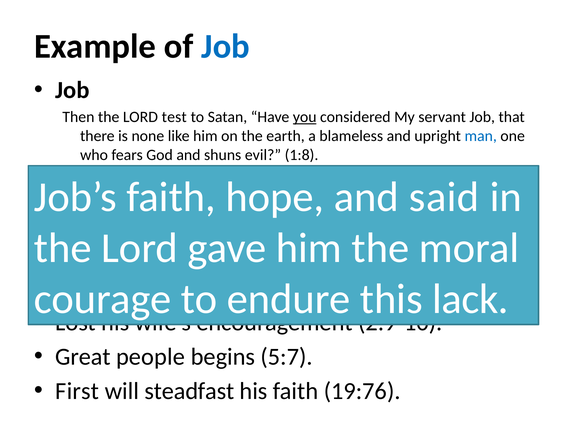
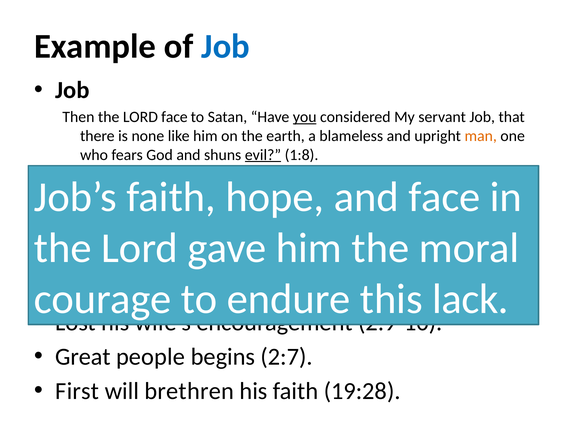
LORD test: test -> face (174, 117)
man colour: blue -> orange (481, 136)
evil underline: none -> present (263, 155)
said: said -> face (444, 197)
5:7: 5:7 -> 2:7 (287, 356)
steadfast: steadfast -> brethren (189, 390)
19:76: 19:76 -> 19:28 (362, 390)
